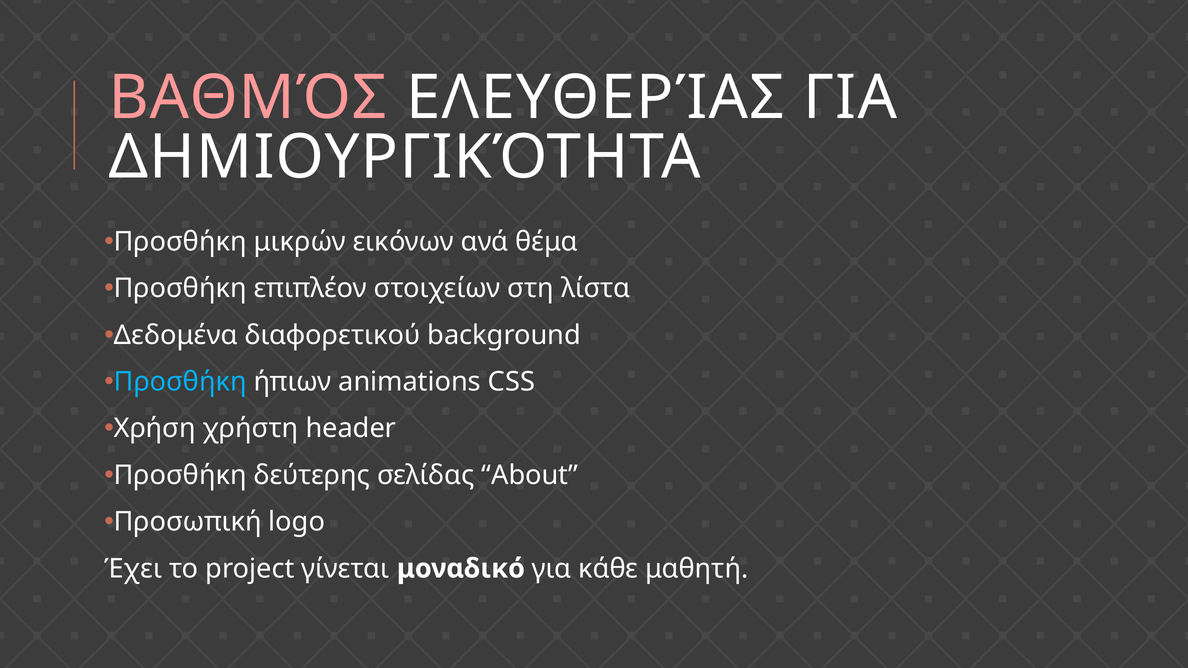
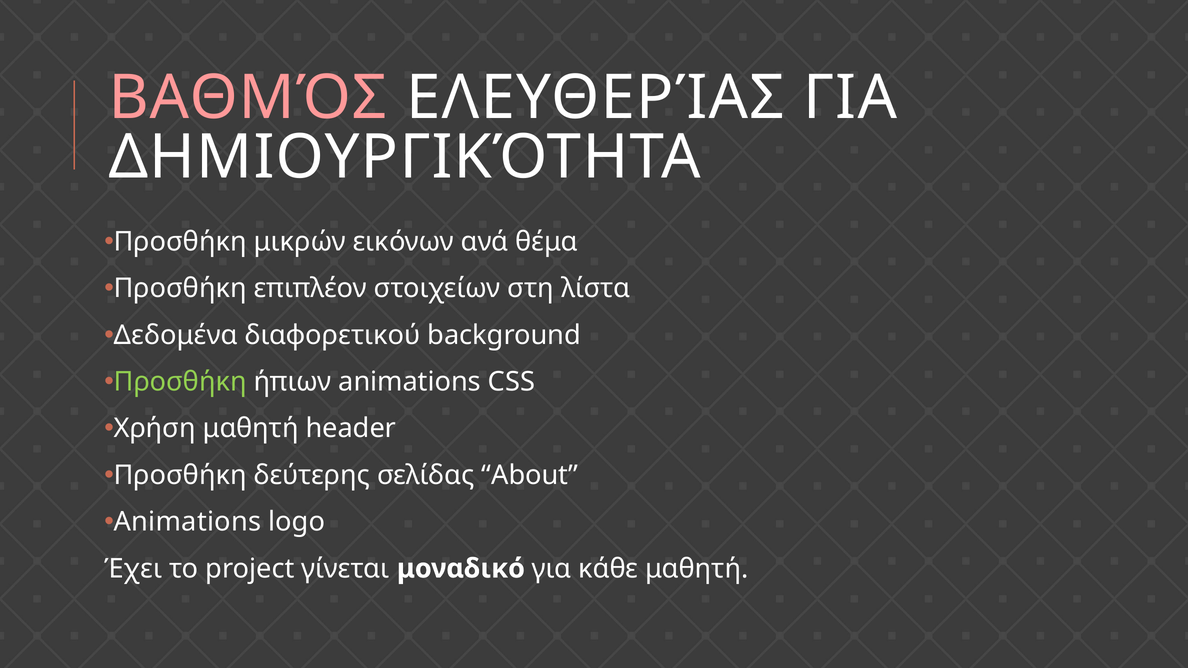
Προσθήκη colour: light blue -> light green (180, 382)
Χρήση χρήστη: χρήστη -> μαθητή (251, 429)
Προσωπική: Προσωπική -> Animations (187, 522)
